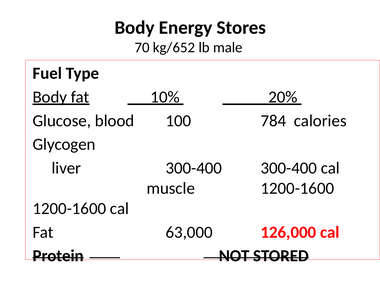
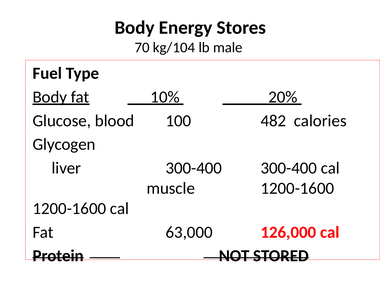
kg/652: kg/652 -> kg/104 (174, 48)
784: 784 -> 482 (273, 121)
